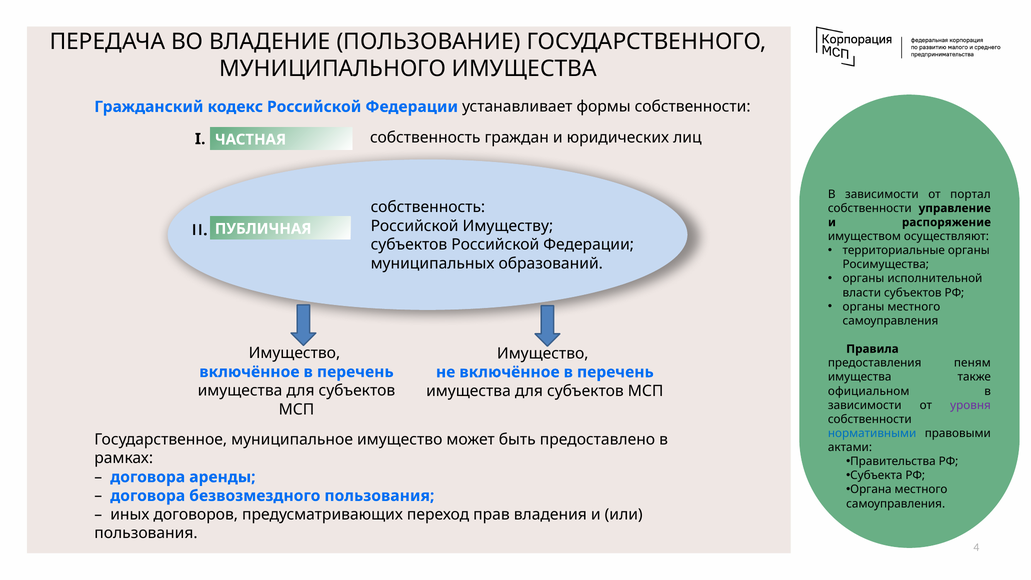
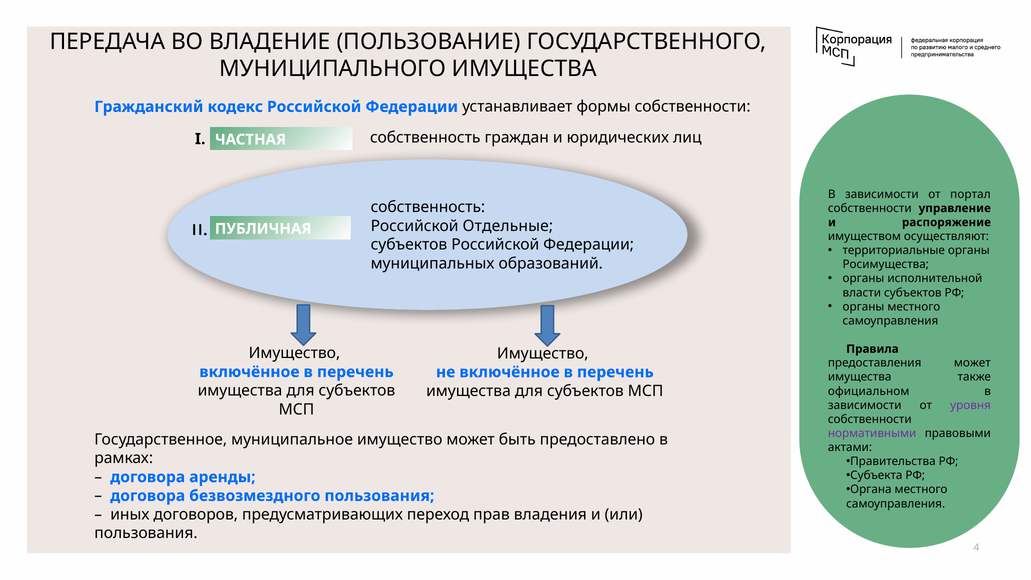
Имуществу: Имуществу -> Отдельные (508, 226)
предоставления пеням: пеням -> может (972, 363)
нормативными colour: blue -> purple (872, 433)
